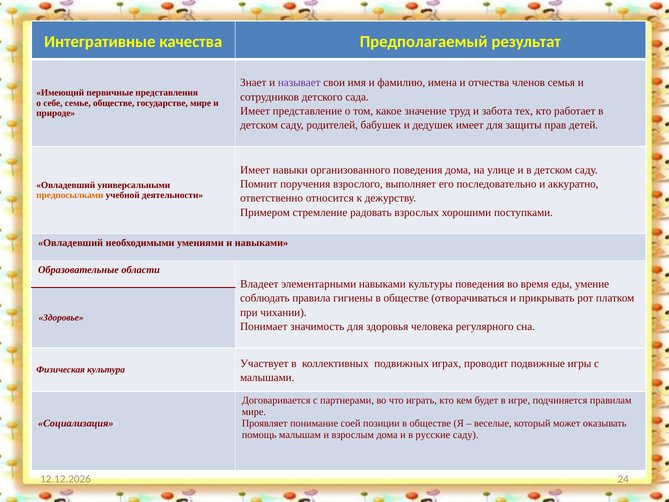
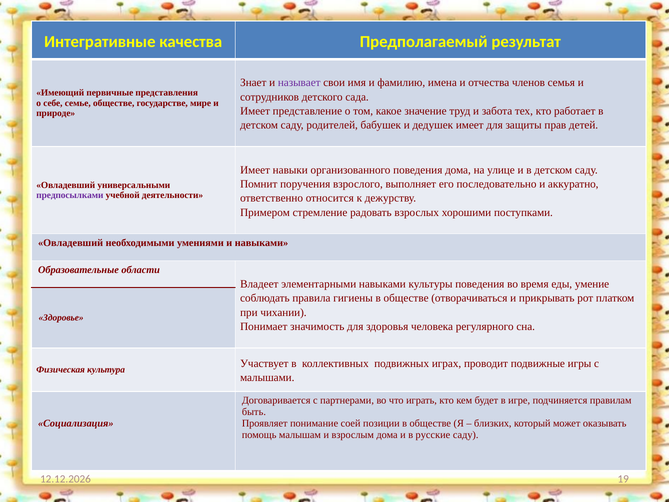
предпосылками colour: orange -> purple (70, 195)
мире: мире -> быть (254, 412)
веселые: веселые -> близких (493, 423)
24: 24 -> 19 (623, 479)
